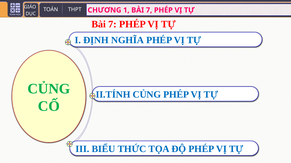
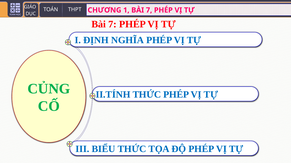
II.TÍNH CỦNG: CỦNG -> THỨC (147, 95)
